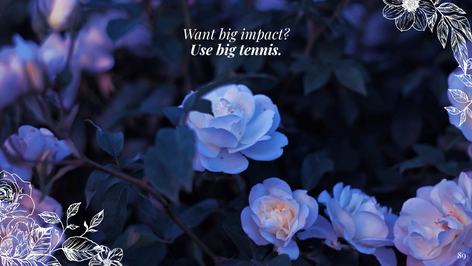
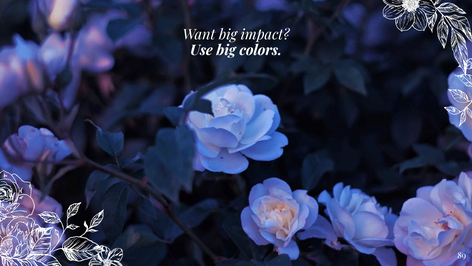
tennis: tennis -> colors (261, 50)
